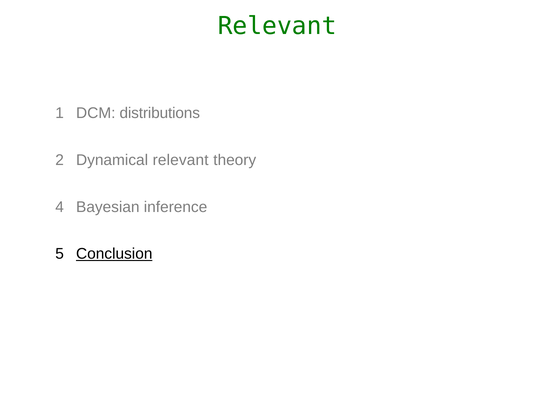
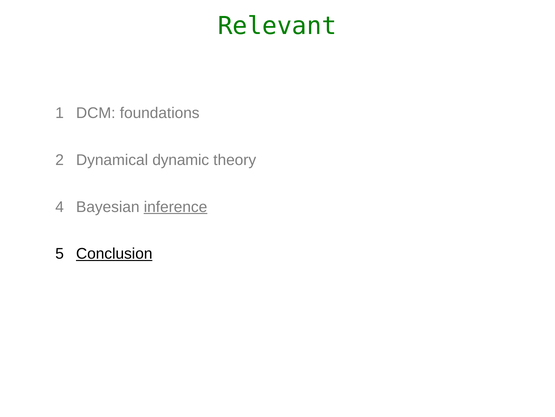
distributions: distributions -> foundations (160, 113)
Dynamical relevant: relevant -> dynamic (181, 160)
inference underline: none -> present (176, 207)
